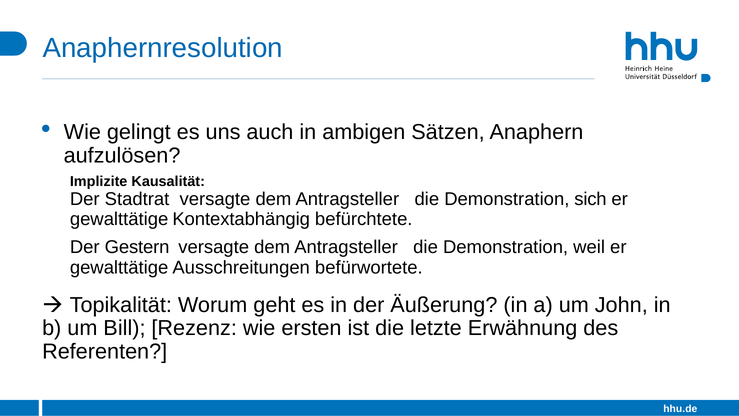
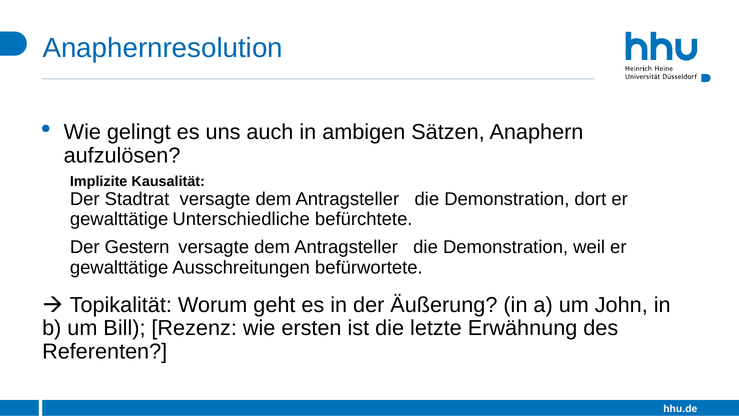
sich: sich -> dort (590, 199)
Kontextabhängig: Kontextabhängig -> Unterschiedliche (241, 219)
